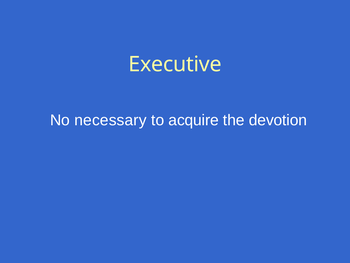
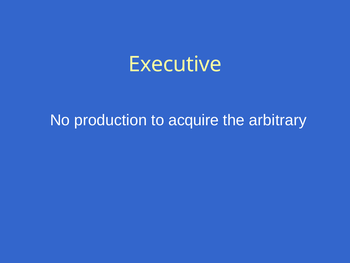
necessary: necessary -> production (111, 120)
devotion: devotion -> arbitrary (278, 120)
